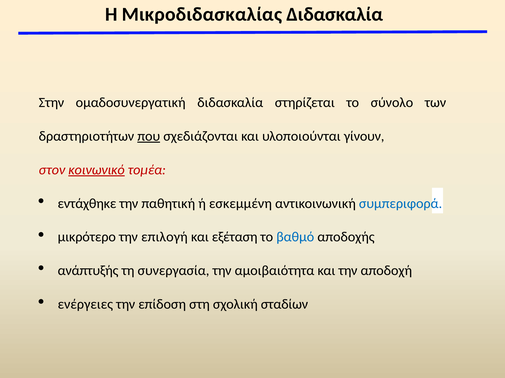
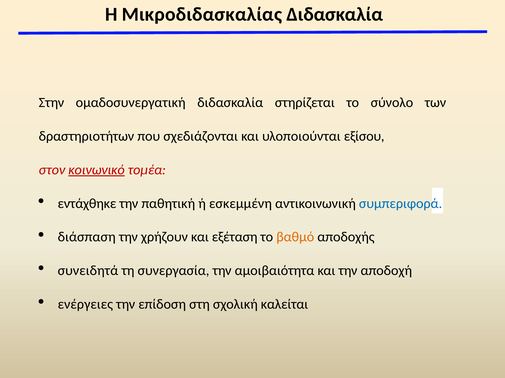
που underline: present -> none (149, 136)
γίνουν: γίνουν -> εξίσου (364, 136)
μικρότερο: μικρότερο -> διάσπαση (87, 237)
επιλογή: επιλογή -> χρήζουν (164, 237)
βαθμό colour: blue -> orange (295, 237)
ανάπτυξής: ανάπτυξής -> συνειδητά (88, 271)
σταδίων: σταδίων -> καλείται (284, 305)
